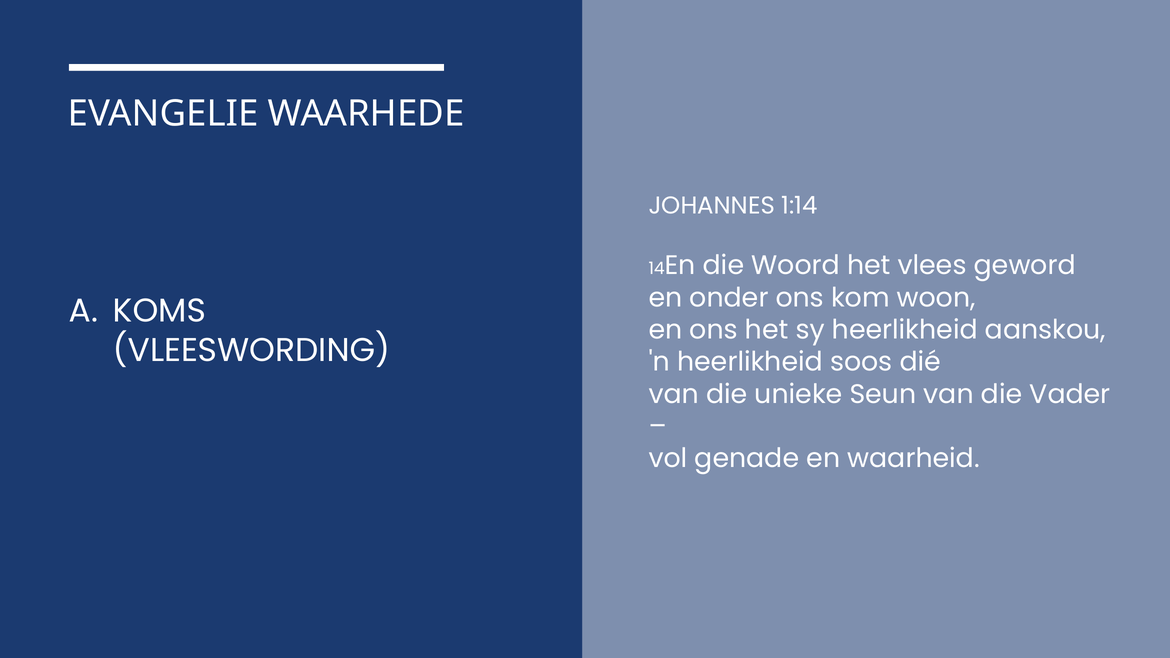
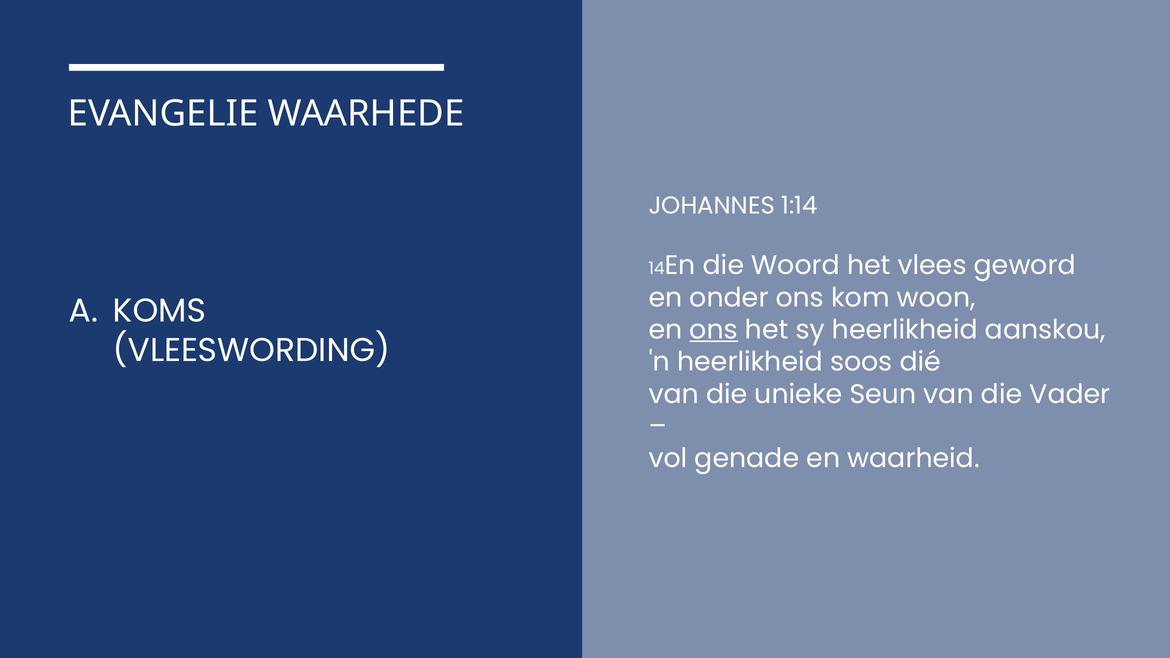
ons underline: none -> present (714, 330)
